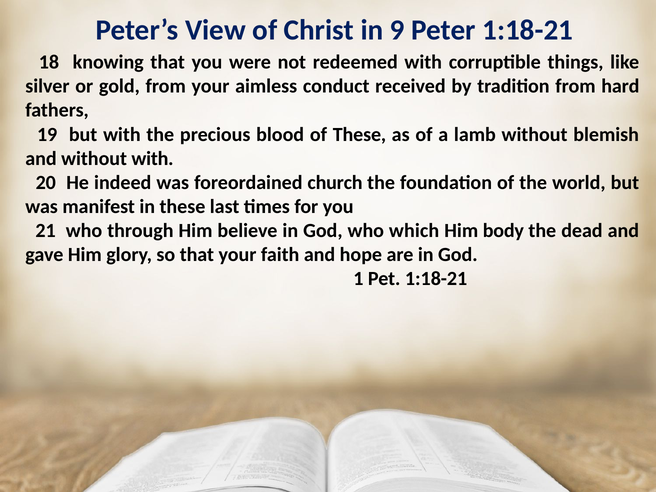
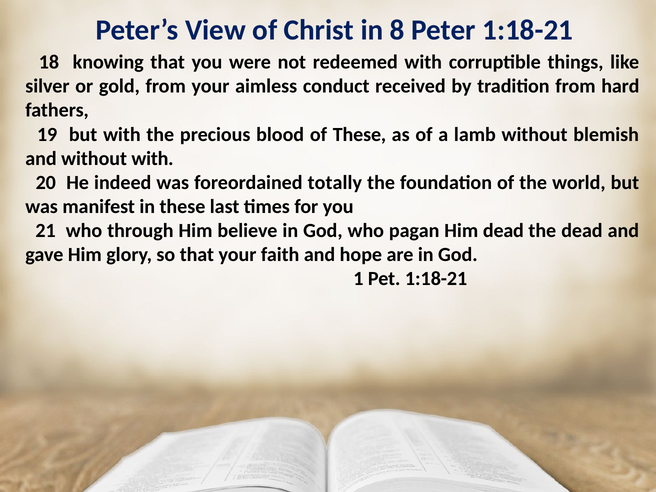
9: 9 -> 8 (397, 30)
church: church -> totally (335, 183)
which: which -> pagan (414, 231)
Him body: body -> dead (503, 231)
